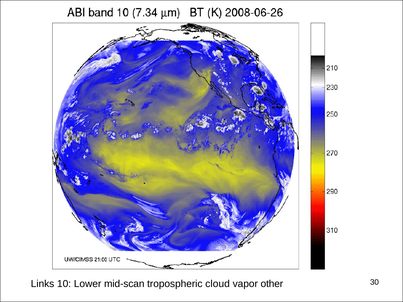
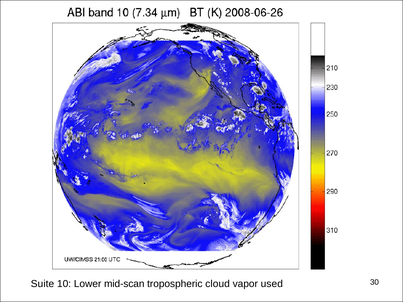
Links: Links -> Suite (42, 284)
other: other -> used (272, 284)
